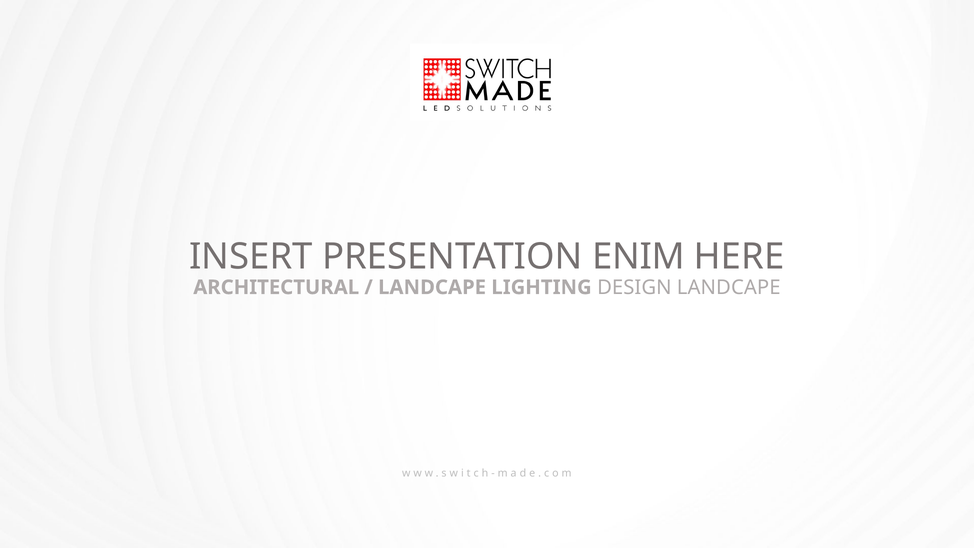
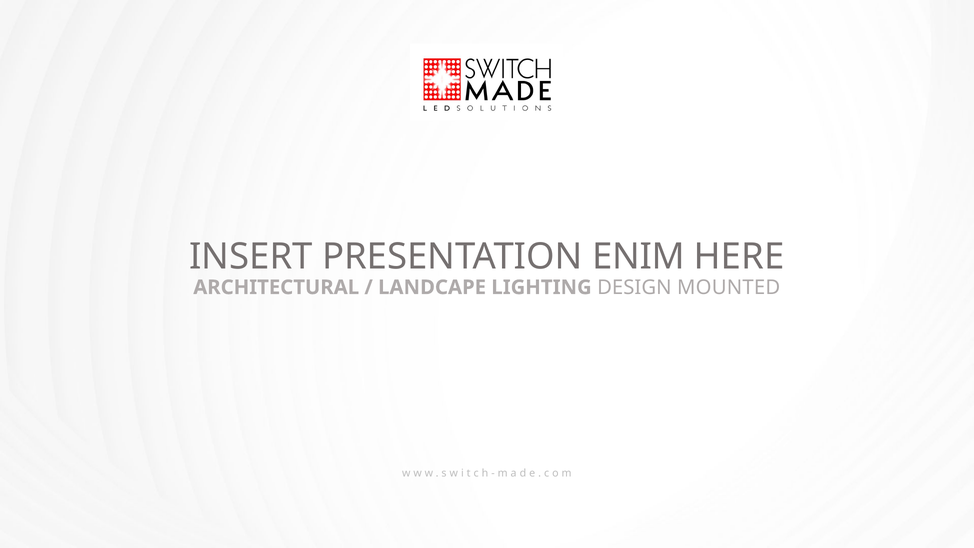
DESIGN LANDCAPE: LANDCAPE -> MOUNTED (729, 287)
